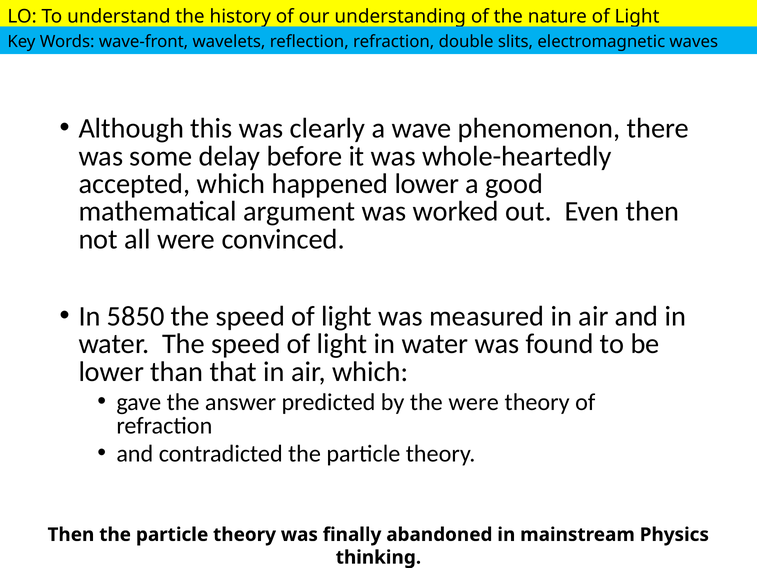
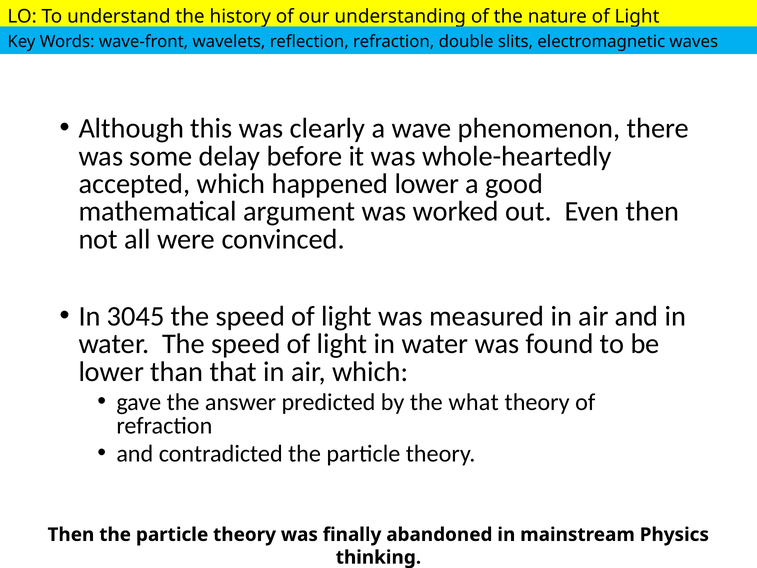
5850: 5850 -> 3045 (136, 316)
the were: were -> what (474, 402)
